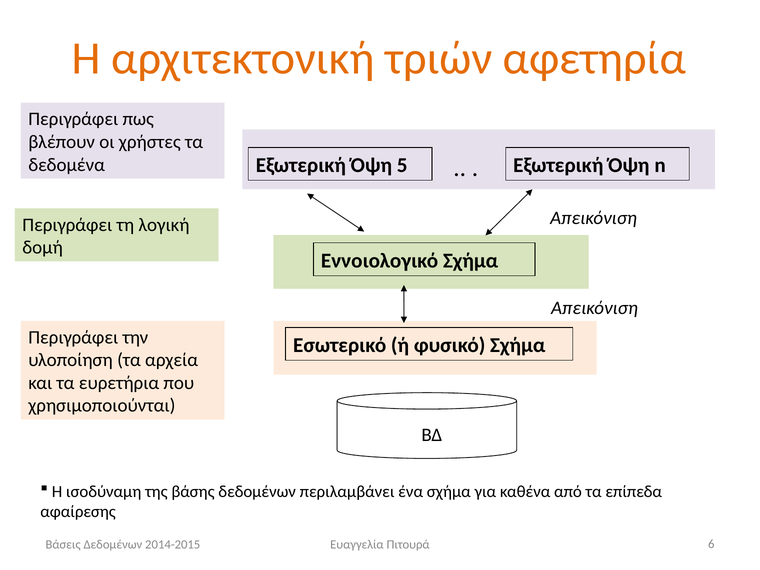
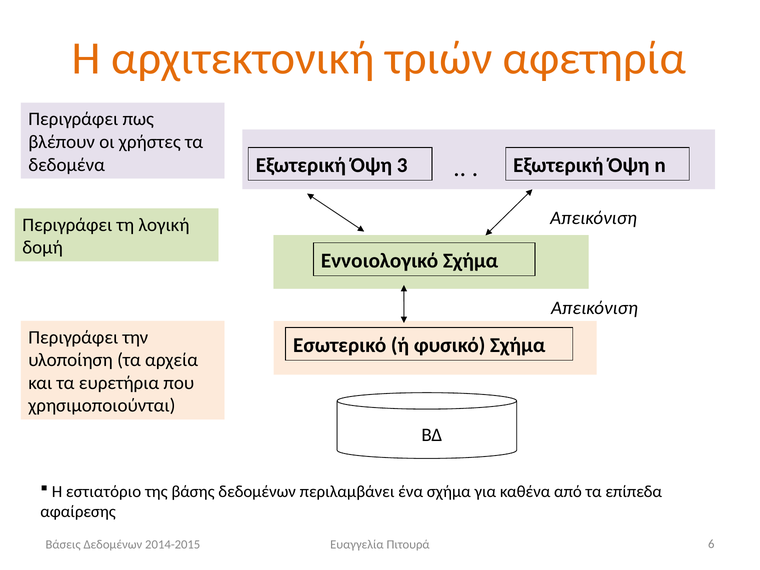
5: 5 -> 3 (402, 165)
ισοδύναμη: ισοδύναμη -> εστιατόριο (104, 492)
